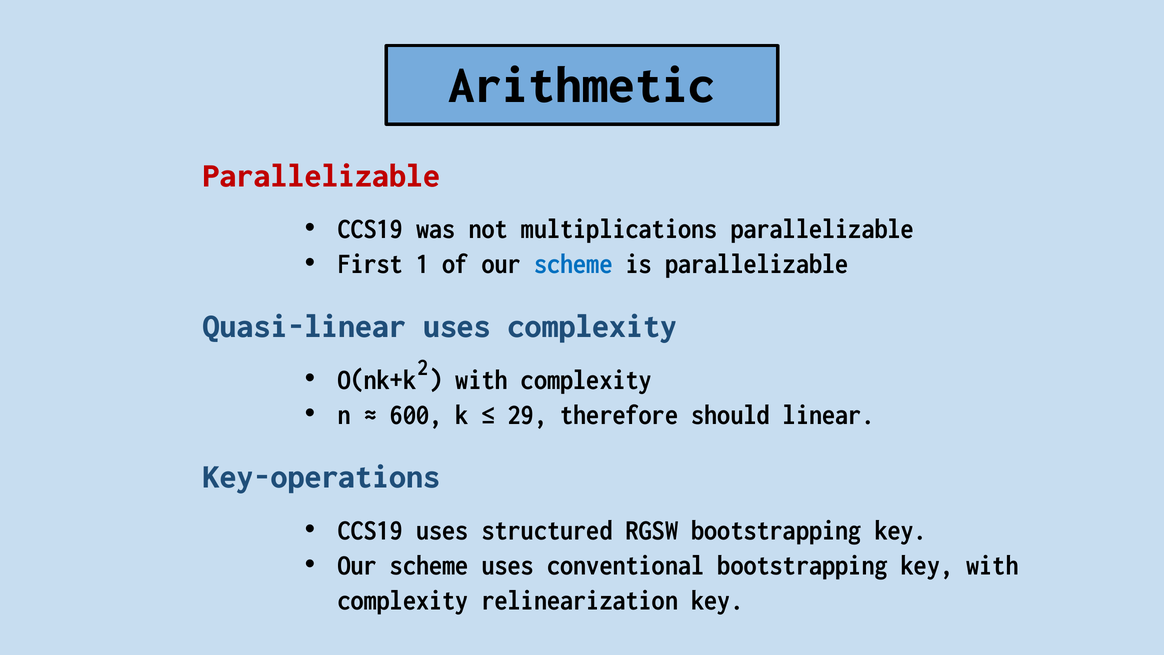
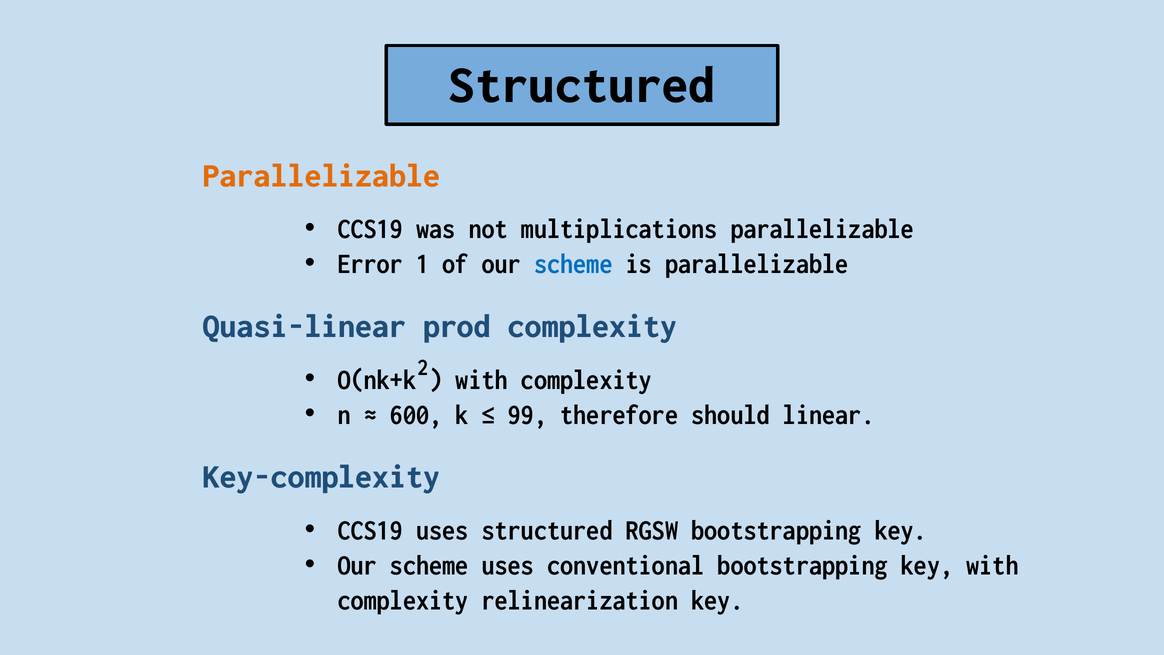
Arithmetic: Arithmetic -> Structured (582, 85)
Parallelizable colour: red -> orange (322, 175)
First: First -> Error (370, 264)
Quasi-linear uses: uses -> prod (457, 326)
29: 29 -> 99 (527, 414)
Key-operations: Key-operations -> Key-complexity (322, 477)
